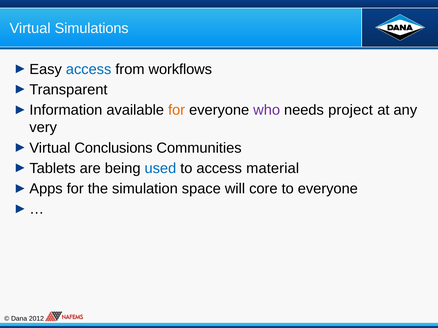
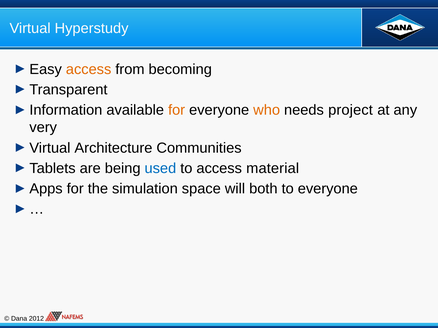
Simulations: Simulations -> Hyperstudy (92, 28)
access colour: blue -> orange (89, 69)
workflows: workflows -> becoming (180, 69)
who colour: purple -> orange (267, 110)
Conclusions: Conclusions -> Architecture (113, 148)
core: core -> both (263, 189)
